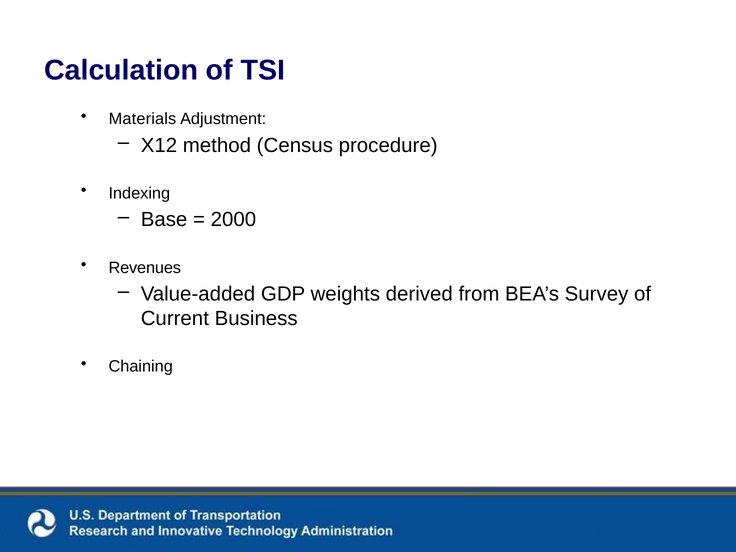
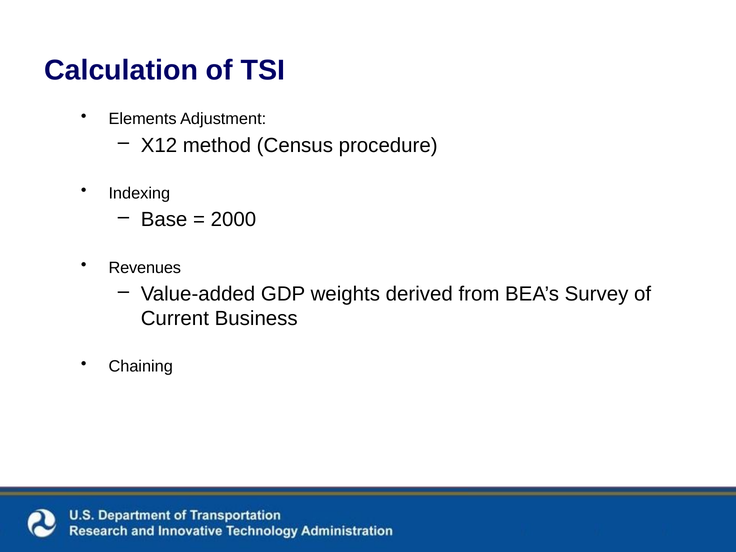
Materials: Materials -> Elements (143, 119)
